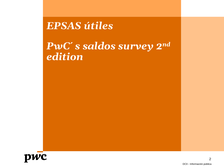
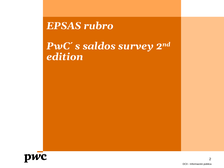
útiles: útiles -> rubro (99, 26)
